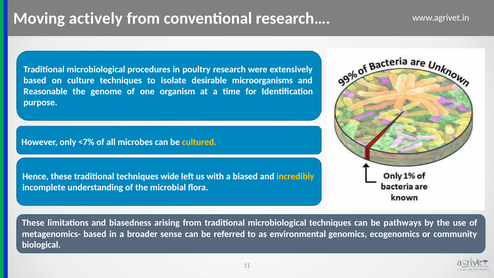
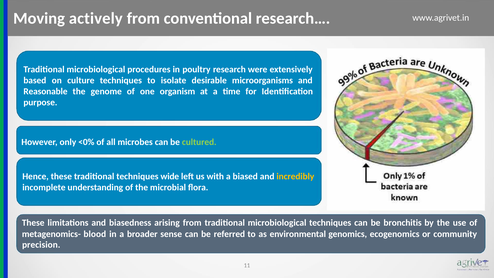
<7%: <7% -> <0% (86, 142)
cultured colour: yellow -> light green (199, 142)
pathways: pathways -> bronchitis (403, 223)
metagenomics- based: based -> blood (95, 234)
biological: biological -> precision (41, 245)
